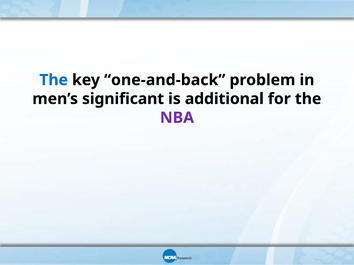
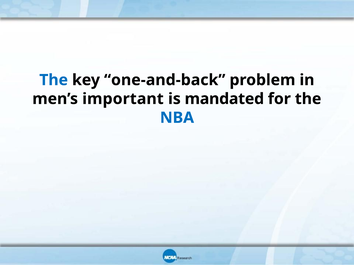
significant: significant -> important (123, 99)
additional: additional -> mandated (224, 99)
NBA colour: purple -> blue (177, 118)
